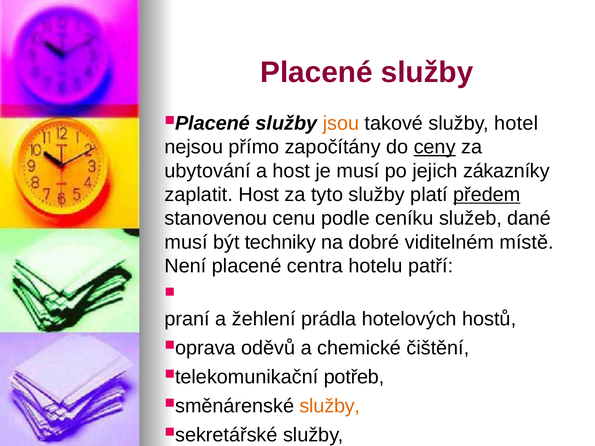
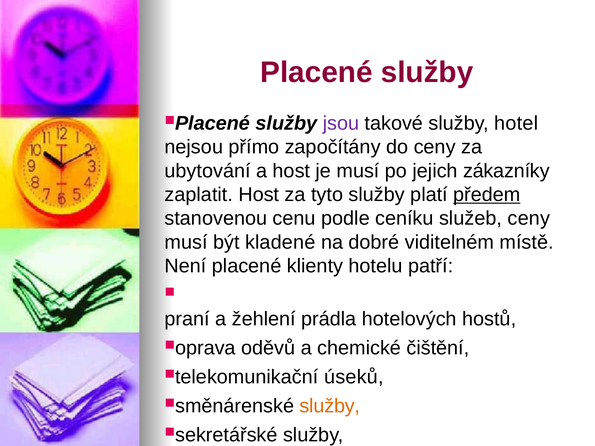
jsou colour: orange -> purple (341, 123)
ceny underline: present -> none (435, 147)
služeb dané: dané -> ceny (529, 219)
techniky: techniky -> kladené (280, 242)
centra: centra -> klienty (315, 266)
potřeb: potřeb -> úseků (354, 377)
